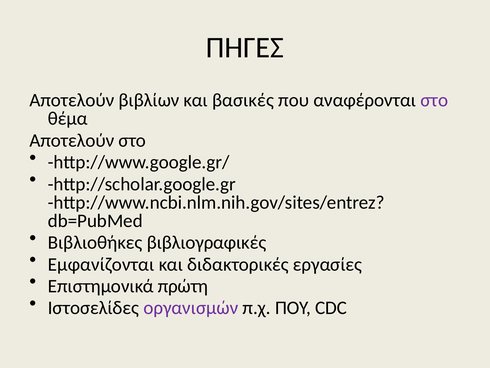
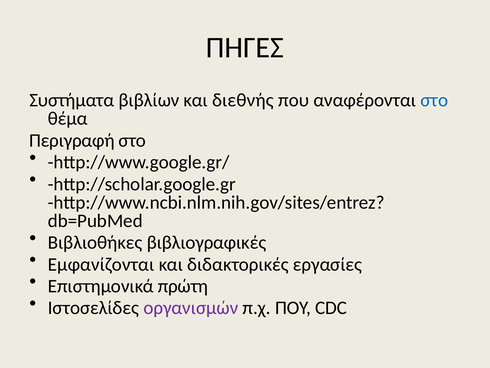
Αποτελούν: Αποτελούν -> Συστήματα (72, 100)
βασικές: βασικές -> διεθνής (243, 100)
στο colour: purple -> blue (434, 100)
Αποτελούν: Αποτελούν -> Περιγραφή (72, 140)
